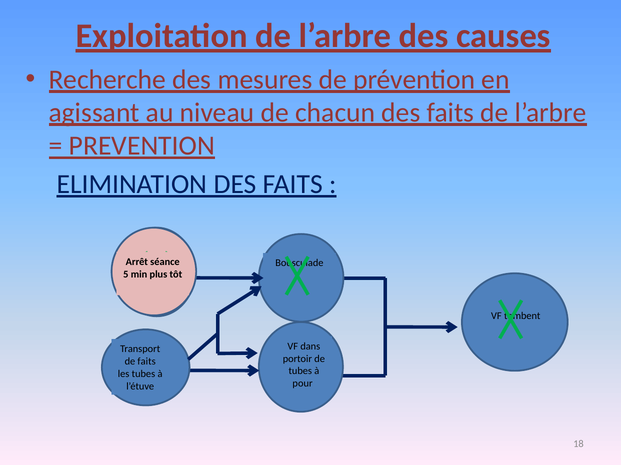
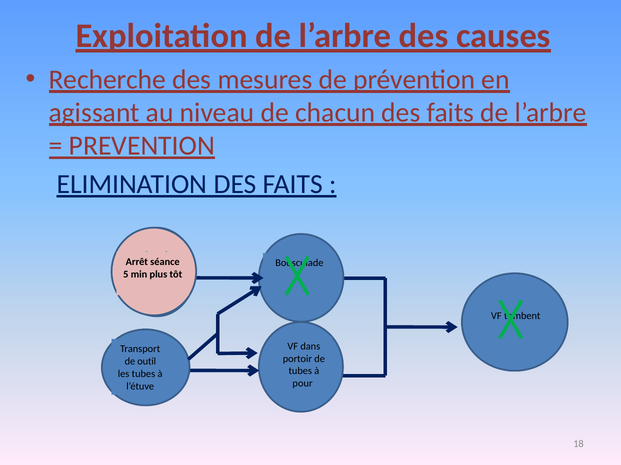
de faits: faits -> outil (147, 362)
